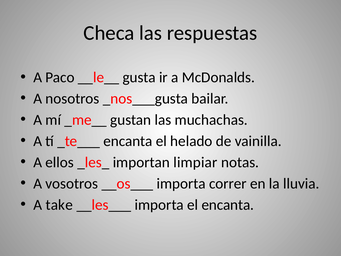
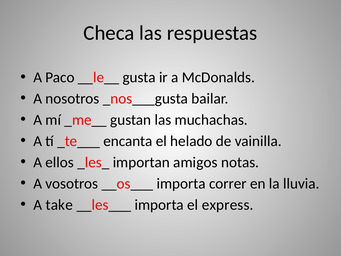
limpiar: limpiar -> amigos (195, 162)
el encanta: encanta -> express (228, 205)
